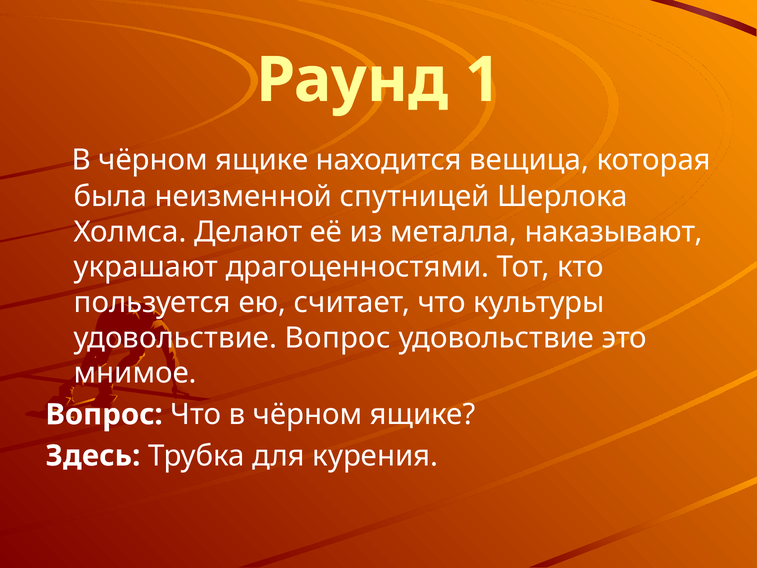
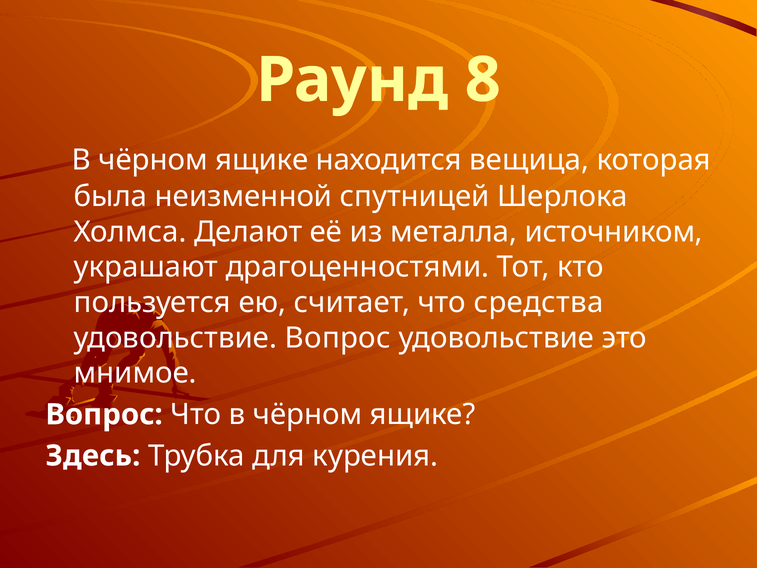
1: 1 -> 8 (483, 80)
наказывают: наказывают -> источником (614, 232)
культуры: культуры -> средства (539, 302)
